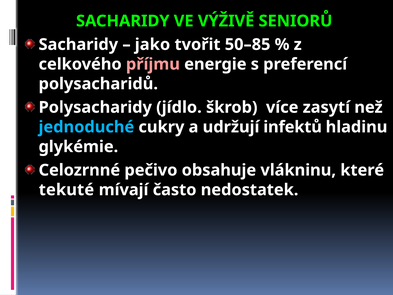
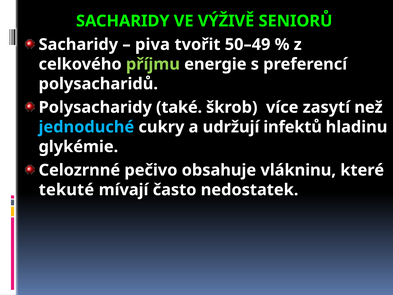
jako: jako -> piva (152, 44)
50–85: 50–85 -> 50–49 (248, 44)
příjmu colour: pink -> light green (153, 64)
jídlo: jídlo -> také (179, 107)
